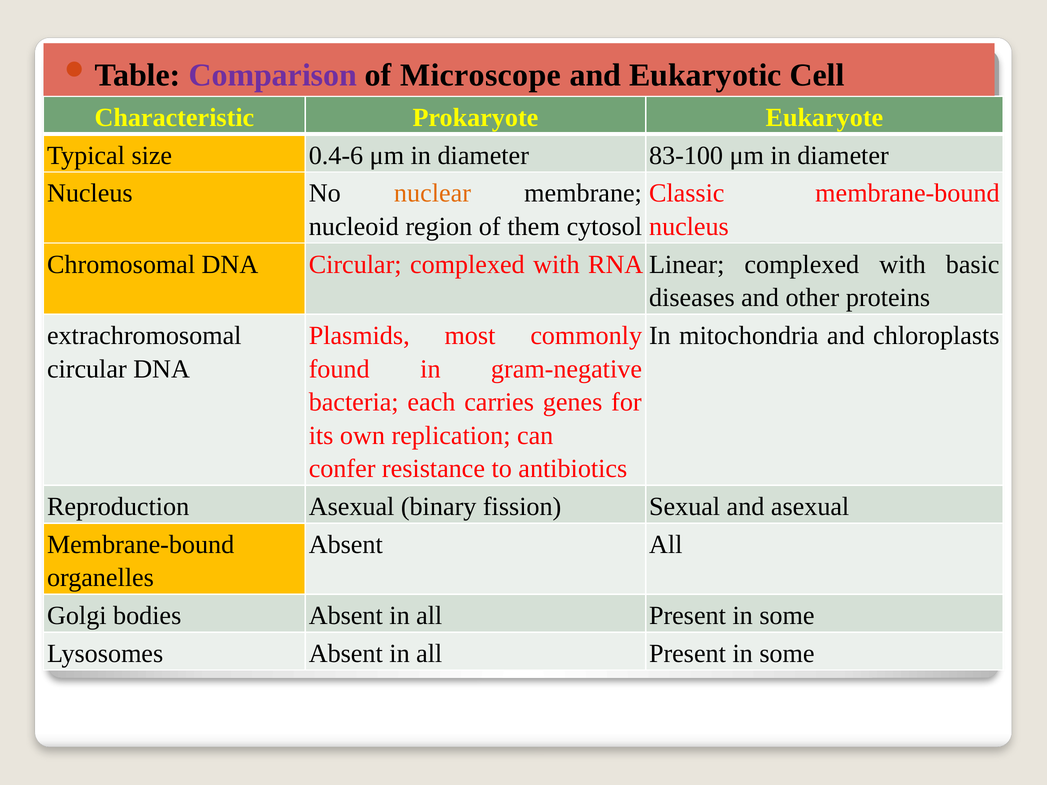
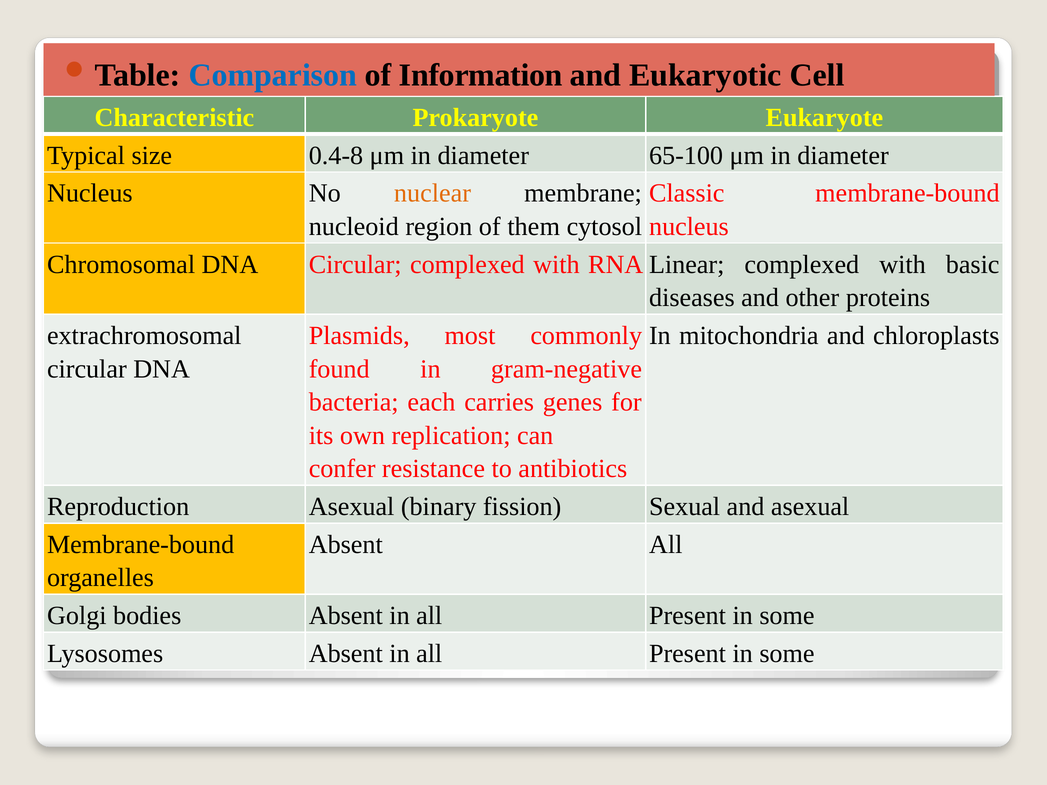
Comparison colour: purple -> blue (273, 75)
Microscope: Microscope -> Information (481, 75)
0.4-6: 0.4-6 -> 0.4-8 (336, 155)
83-100: 83-100 -> 65-100 (686, 155)
